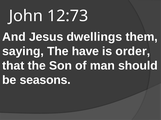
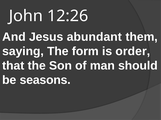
12:73: 12:73 -> 12:26 (68, 16)
dwellings: dwellings -> abundant (94, 37)
have: have -> form (85, 52)
